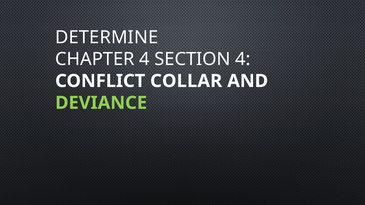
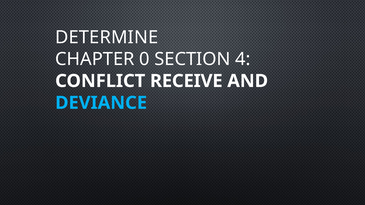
CHAPTER 4: 4 -> 0 (144, 59)
COLLAR: COLLAR -> RECEIVE (186, 81)
DEVIANCE colour: light green -> light blue (101, 103)
